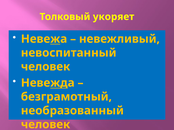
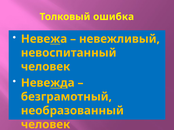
укоряет: укоряет -> ошибка (114, 17)
